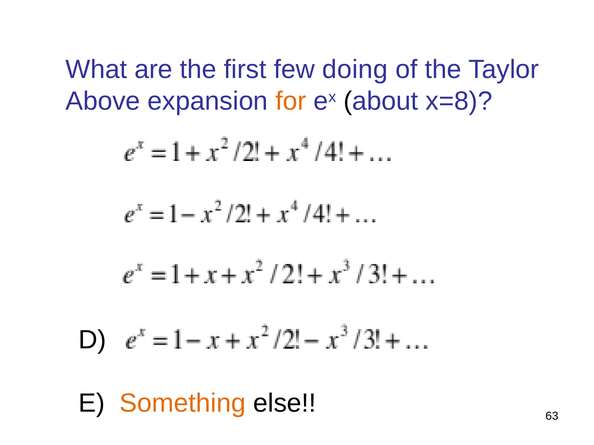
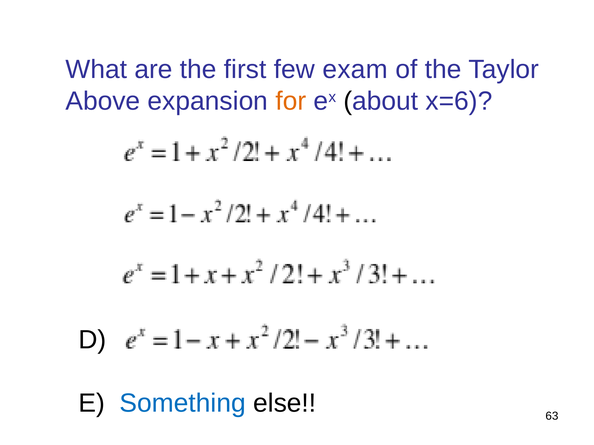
doing: doing -> exam (355, 70)
x=8: x=8 -> x=6 (459, 101)
Something colour: orange -> blue (183, 404)
